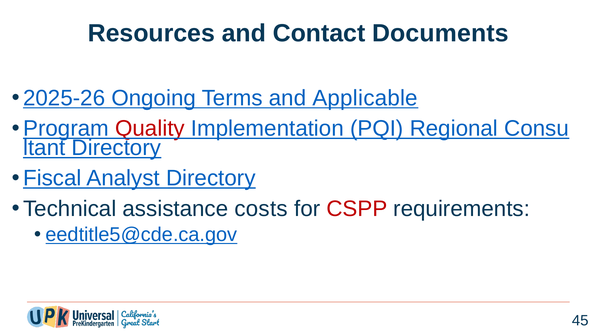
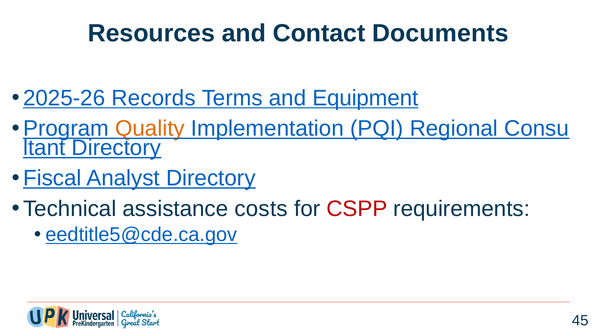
Ongoing: Ongoing -> Records (154, 98)
Applicable: Applicable -> Equipment (365, 98)
Quality colour: red -> orange (150, 128)
